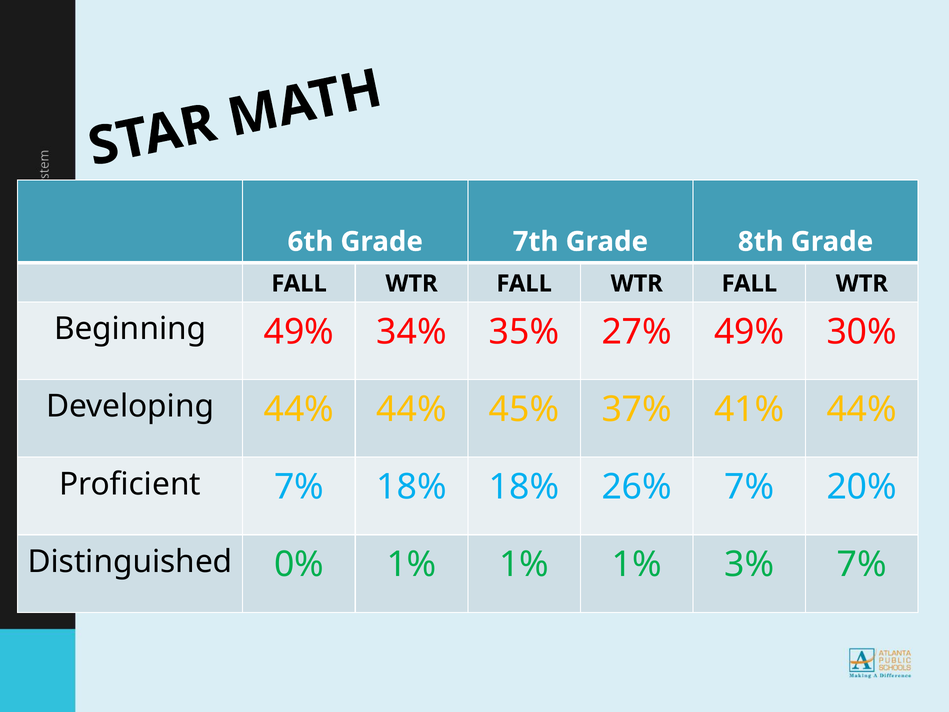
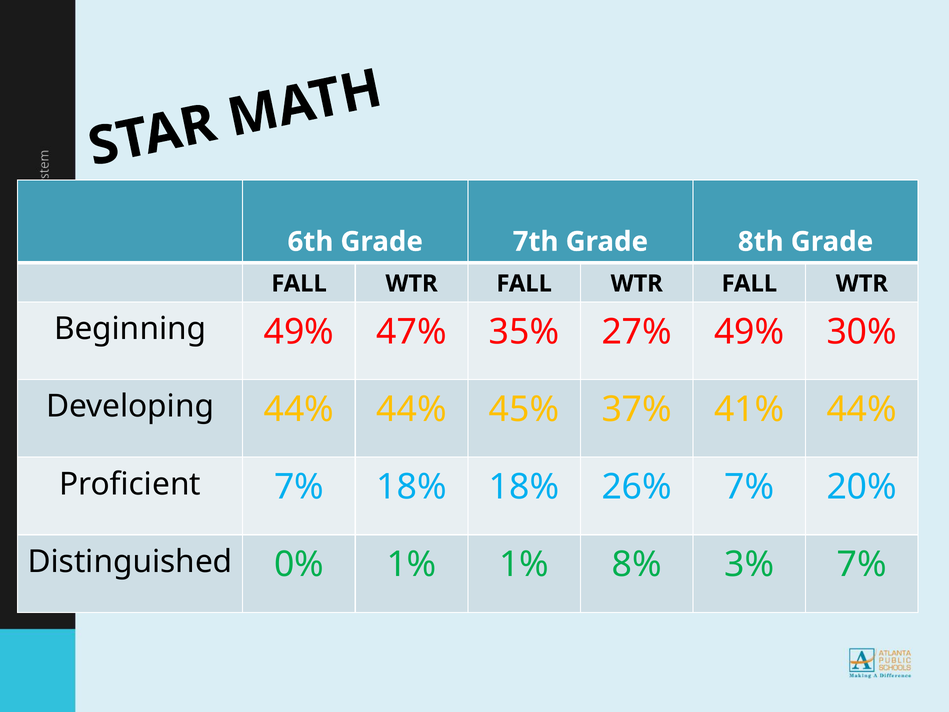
34%: 34% -> 47% (412, 332)
1% 1% 1%: 1% -> 8% (637, 564)
